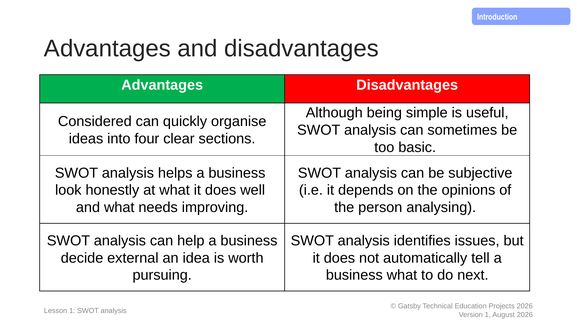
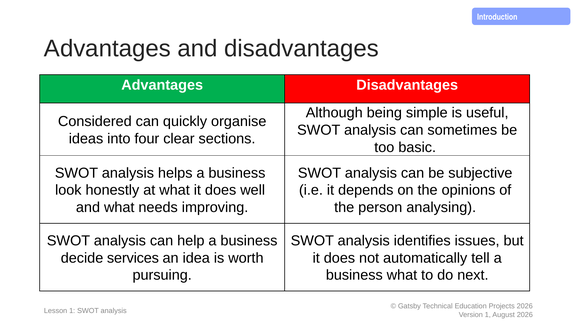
external: external -> services (133, 258)
